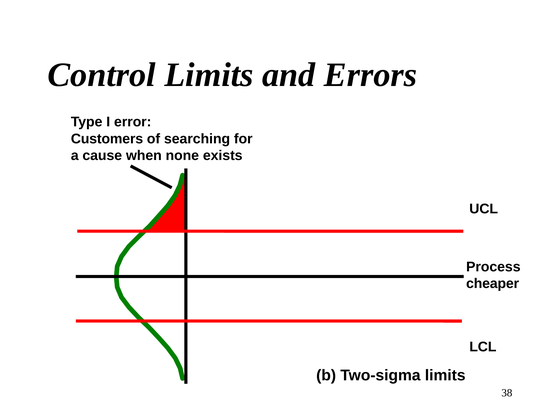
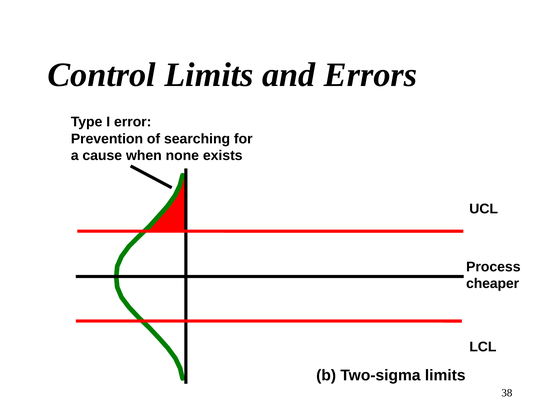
Customers: Customers -> Prevention (107, 139)
